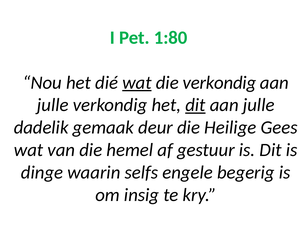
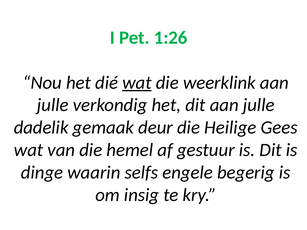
1:80: 1:80 -> 1:26 (171, 38)
die verkondig: verkondig -> weerklink (219, 83)
dit underline: present -> none (195, 105)
